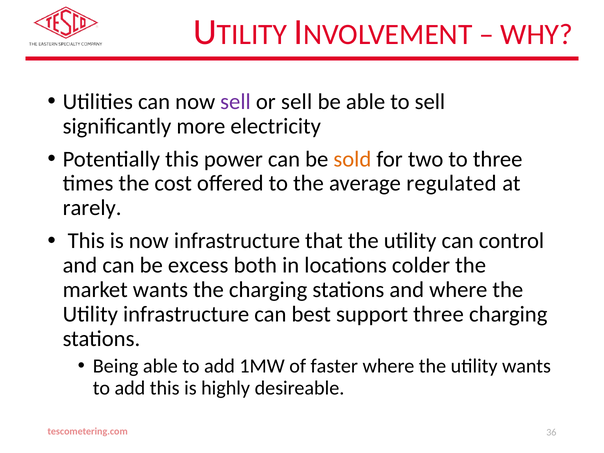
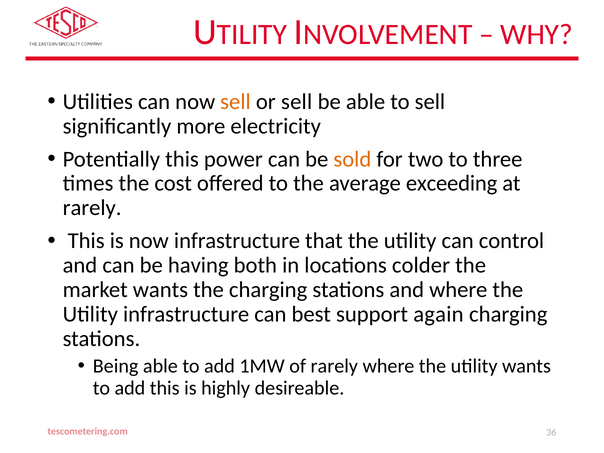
sell colour: purple -> orange (236, 102)
regulated: regulated -> exceeding (452, 184)
excess: excess -> having (198, 265)
support three: three -> again (438, 314)
of faster: faster -> rarely (334, 366)
